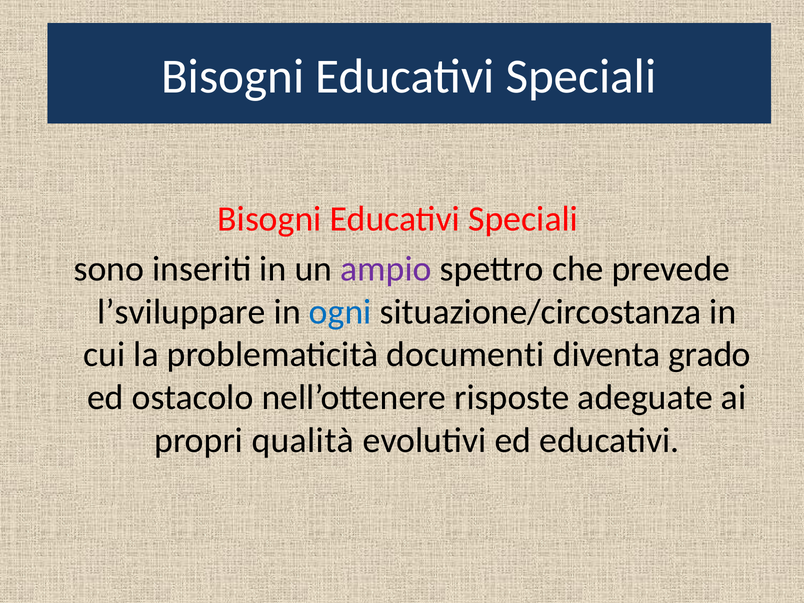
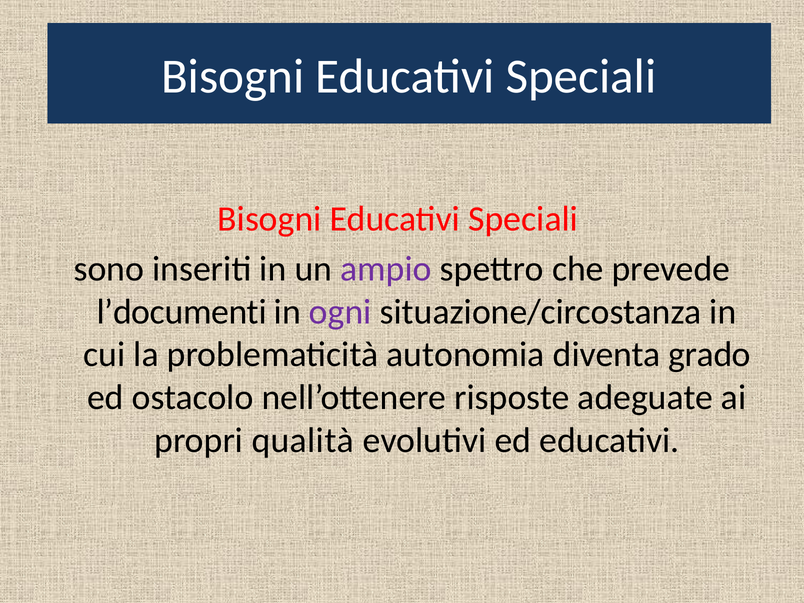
l’sviluppare: l’sviluppare -> l’documenti (182, 312)
ogni colour: blue -> purple (340, 312)
documenti: documenti -> autonomia (465, 355)
